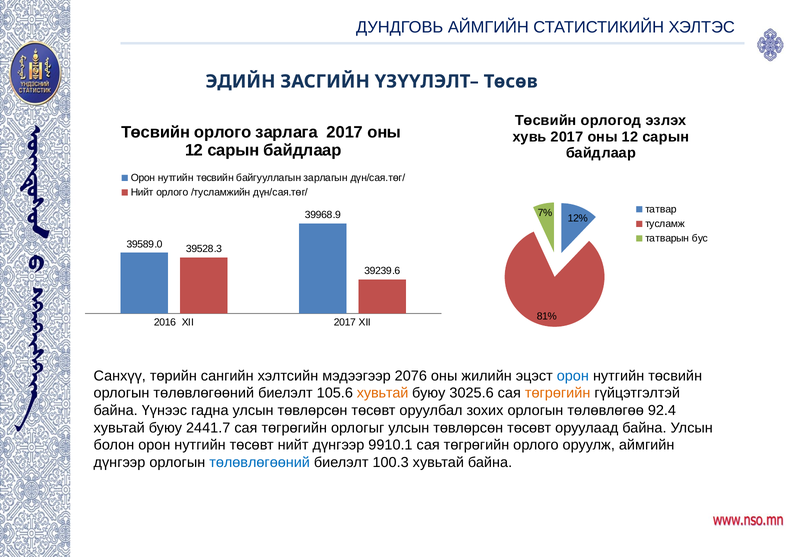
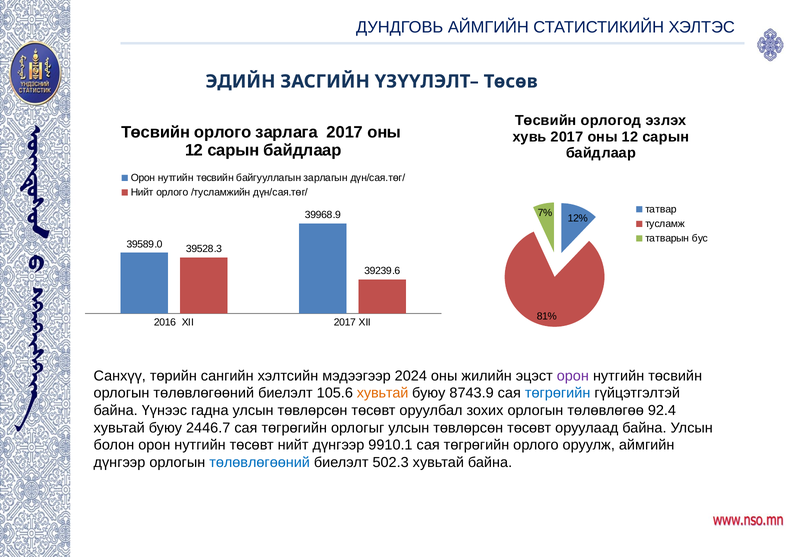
2076: 2076 -> 2024 (411, 376)
орон colour: blue -> purple (573, 376)
3025.6: 3025.6 -> 8743.9 (472, 393)
төгрөгийн colour: orange -> blue (558, 393)
2441.7: 2441.7 -> 2446.7 (208, 428)
100.3: 100.3 -> 502.3 (391, 463)
